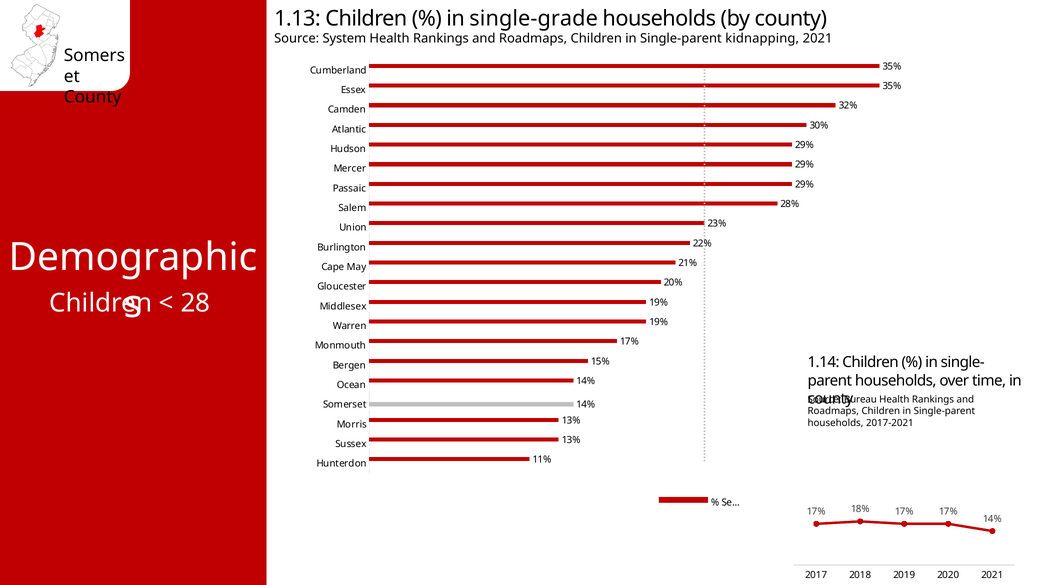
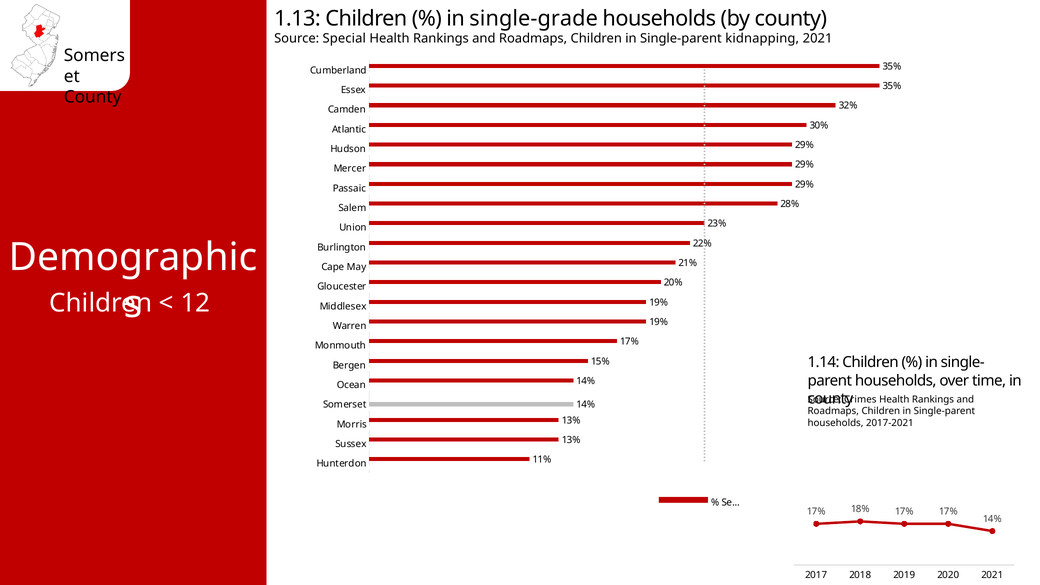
System: System -> Special (344, 39)
28: 28 -> 12 (195, 303)
Bureau: Bureau -> Crimes (860, 399)
